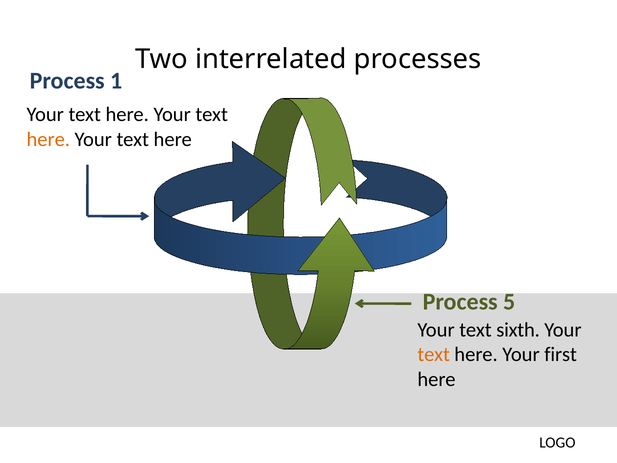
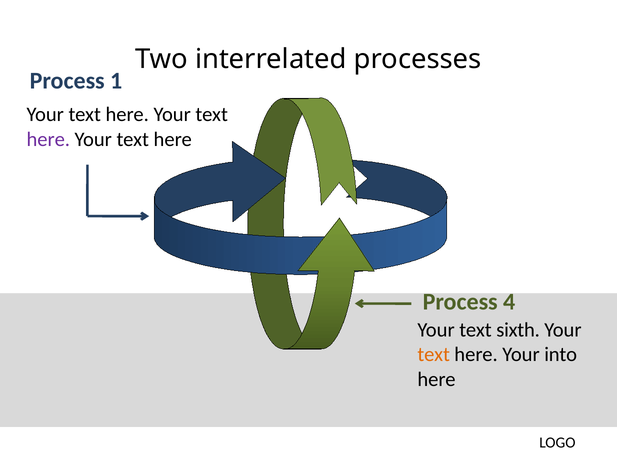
here colour: orange -> purple (48, 139)
5: 5 -> 4 (509, 302)
first: first -> into (561, 354)
